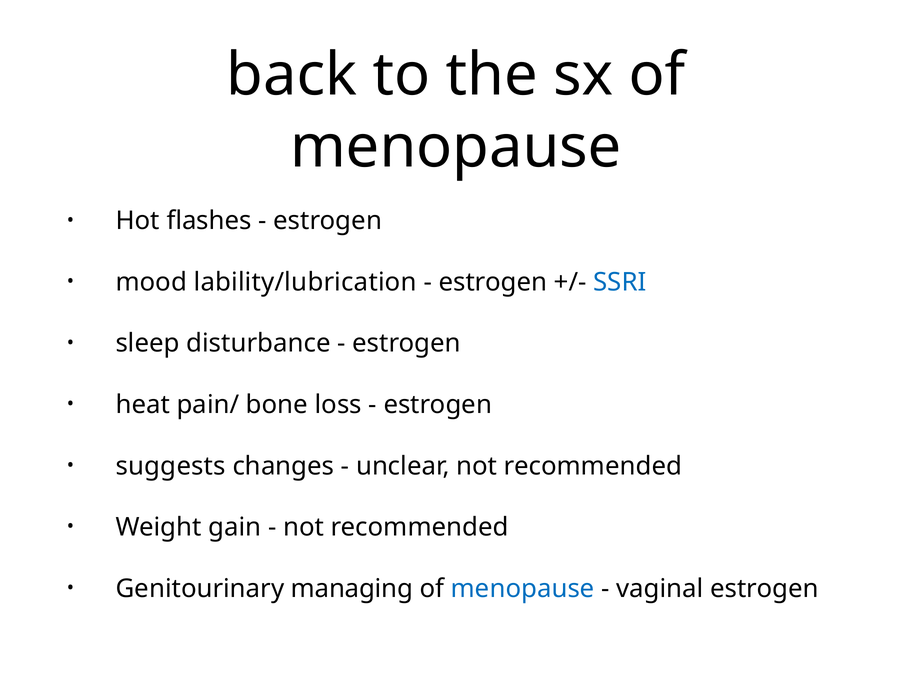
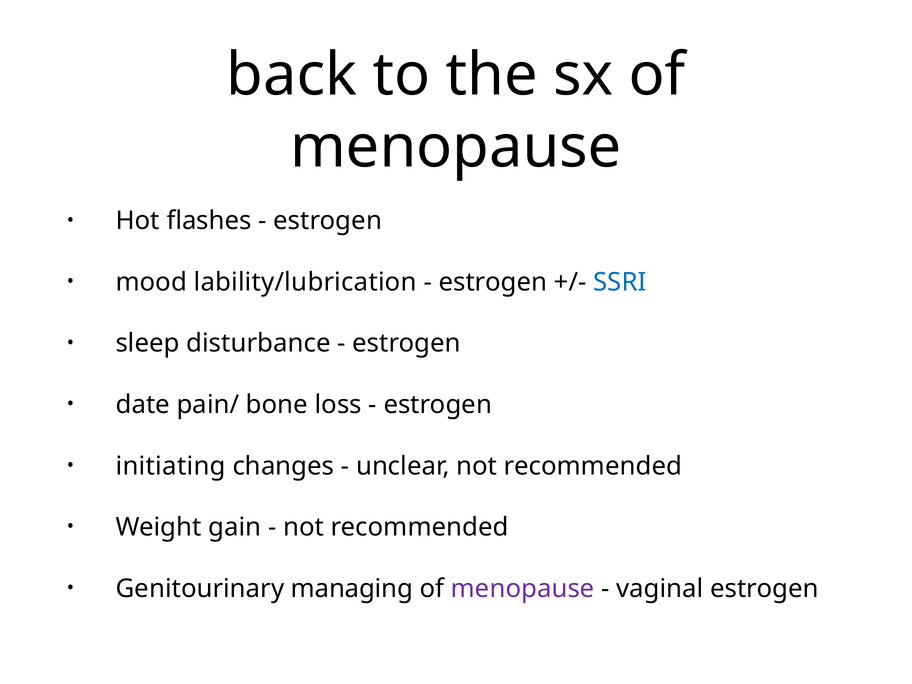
heat: heat -> date (143, 405)
suggests: suggests -> initiating (171, 466)
menopause colour: blue -> purple (523, 589)
